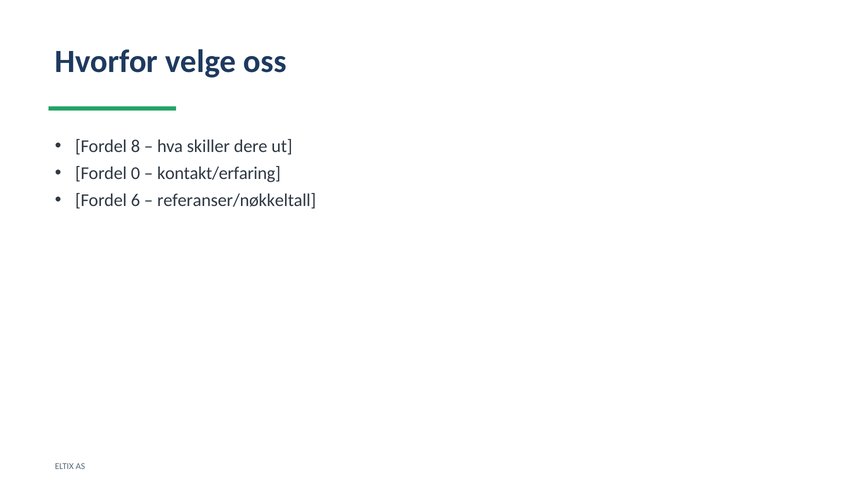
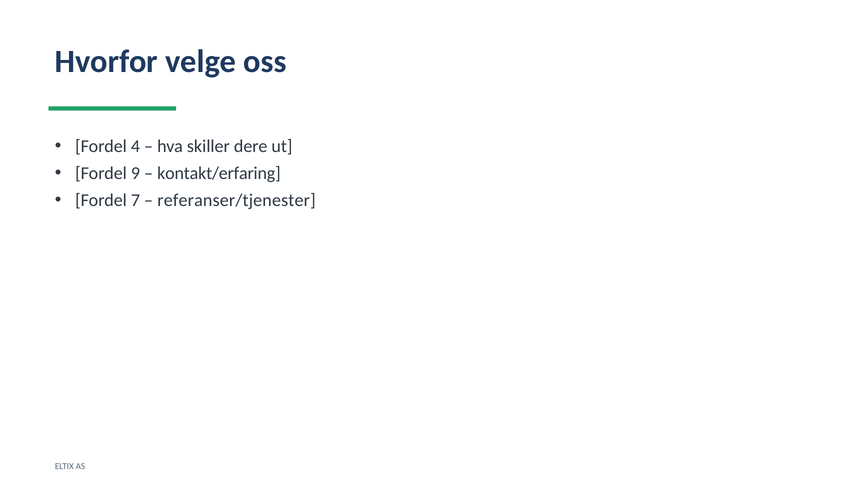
8: 8 -> 4 (135, 146)
0: 0 -> 9 (135, 173)
6: 6 -> 7 (135, 200)
referanser/nøkkeltall: referanser/nøkkeltall -> referanser/tjenester (237, 200)
